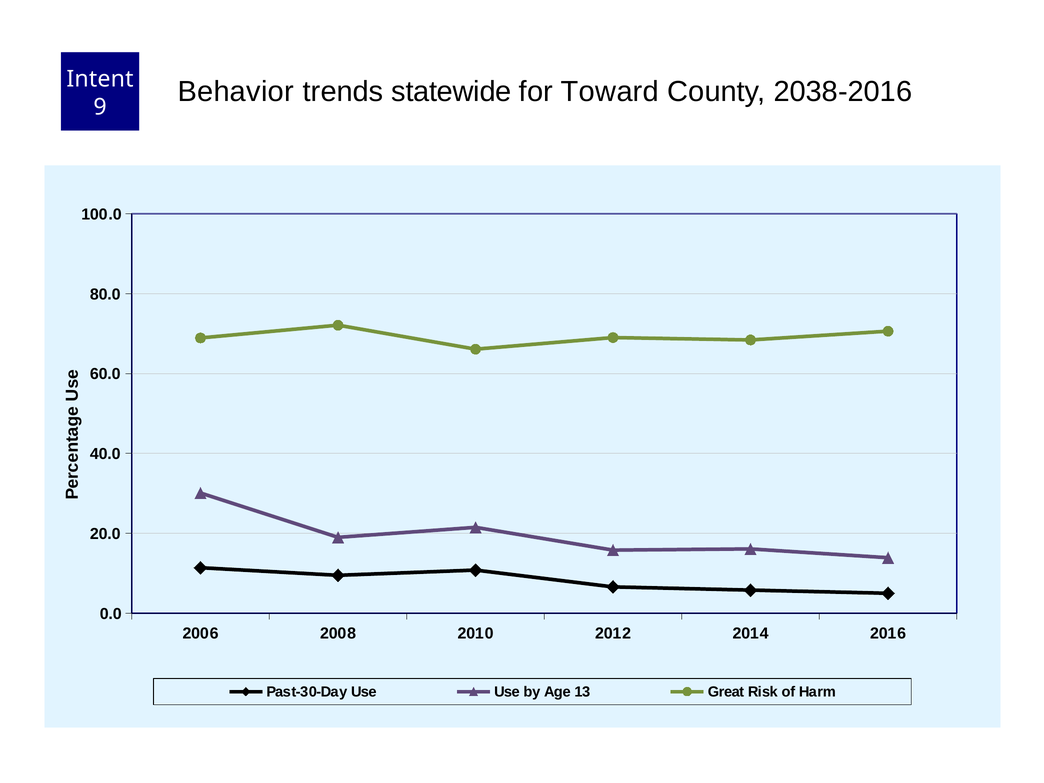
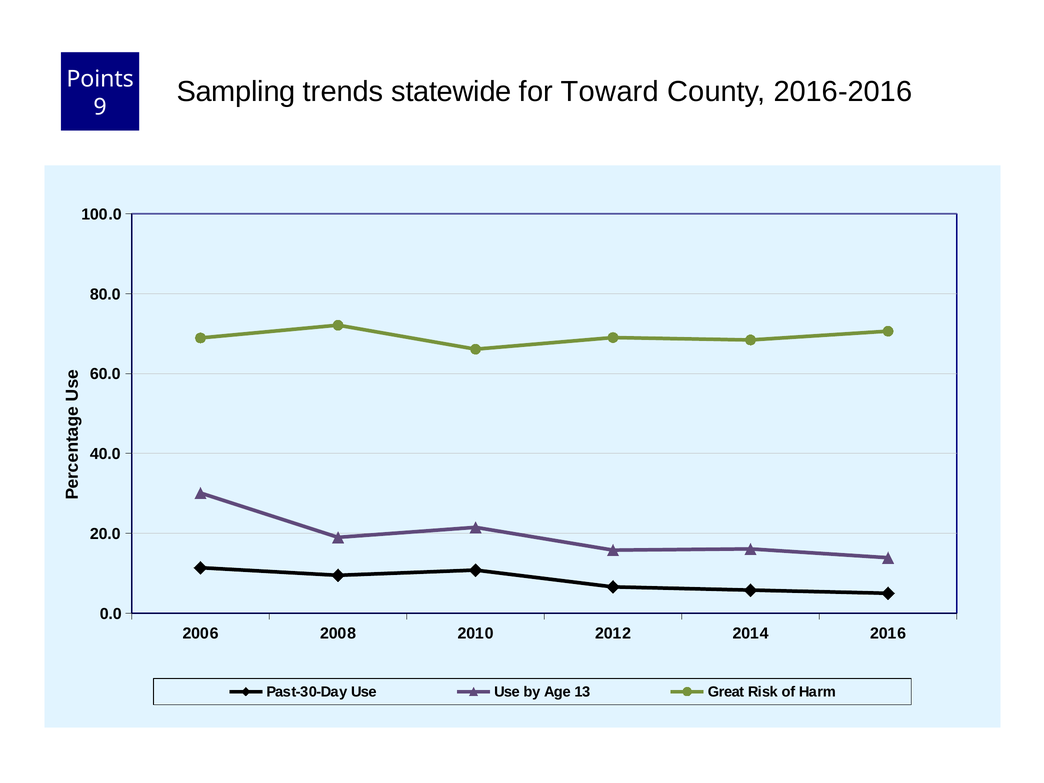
Intent: Intent -> Points (100, 79)
Behavior: Behavior -> Sampling (236, 92)
2038-2016: 2038-2016 -> 2016-2016 (843, 92)
